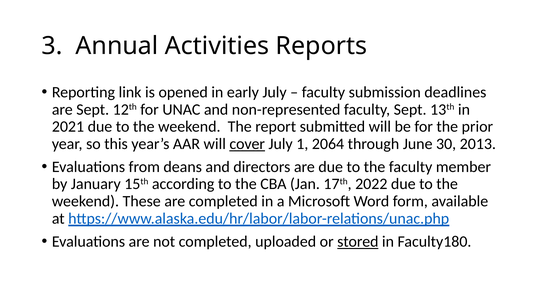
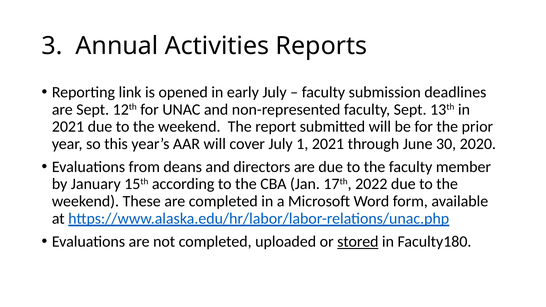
cover underline: present -> none (247, 144)
1 2064: 2064 -> 2021 (328, 144)
2013: 2013 -> 2020 (478, 144)
